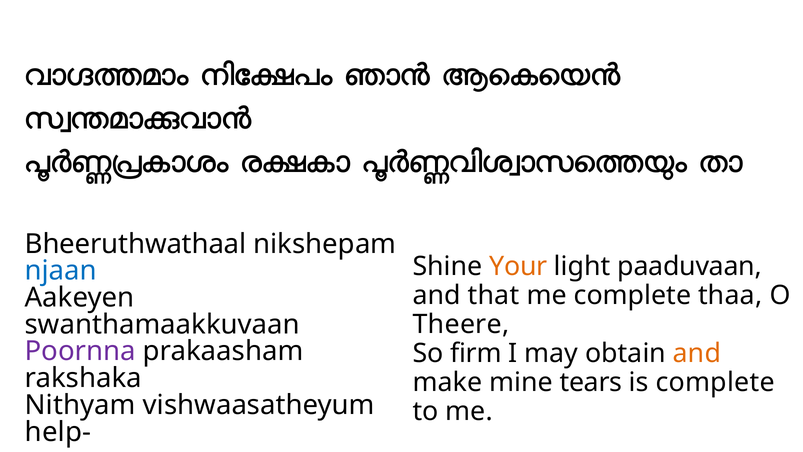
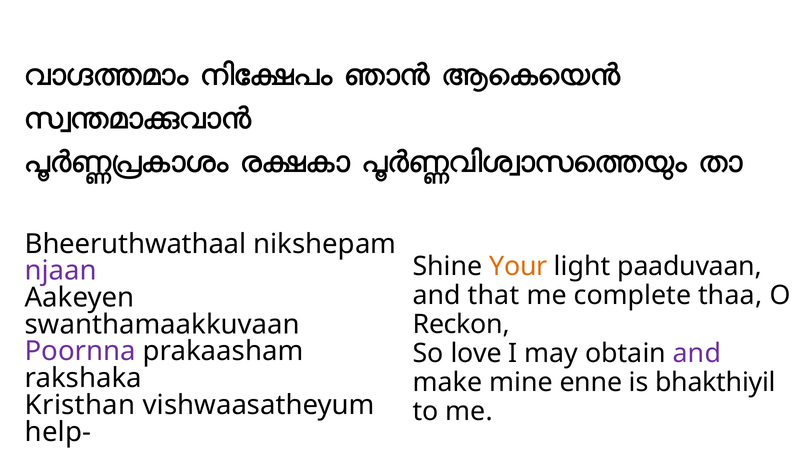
njaan colour: blue -> purple (61, 271)
Theere: Theere -> Reckon (461, 324)
firm: firm -> love (476, 353)
and colour: orange -> purple (697, 353)
tears: tears -> enne (591, 382)
is complete: complete -> bhakthiyil (715, 382)
Nithyam: Nithyam -> Kristhan (80, 405)
